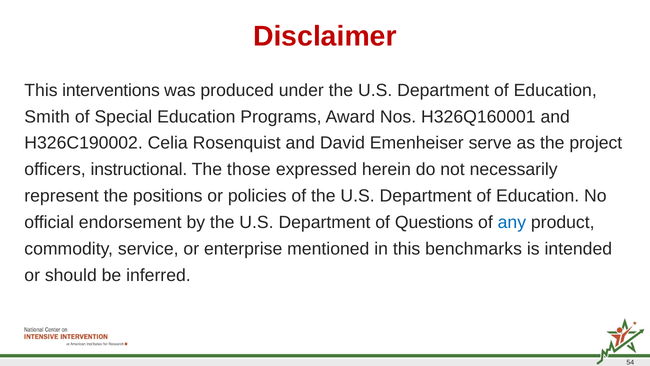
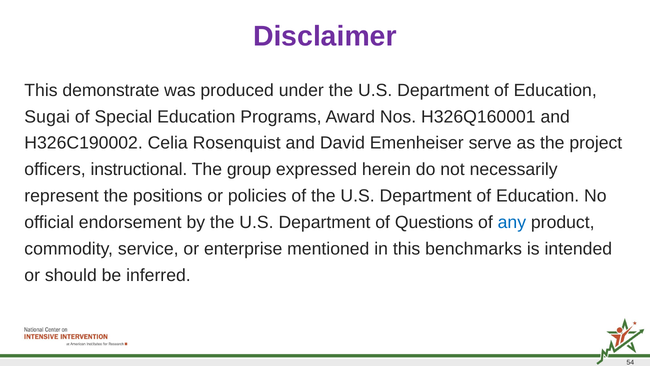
Disclaimer colour: red -> purple (325, 36)
interventions: interventions -> demonstrate (111, 90)
Smith: Smith -> Sugai (47, 117)
those: those -> group (249, 169)
